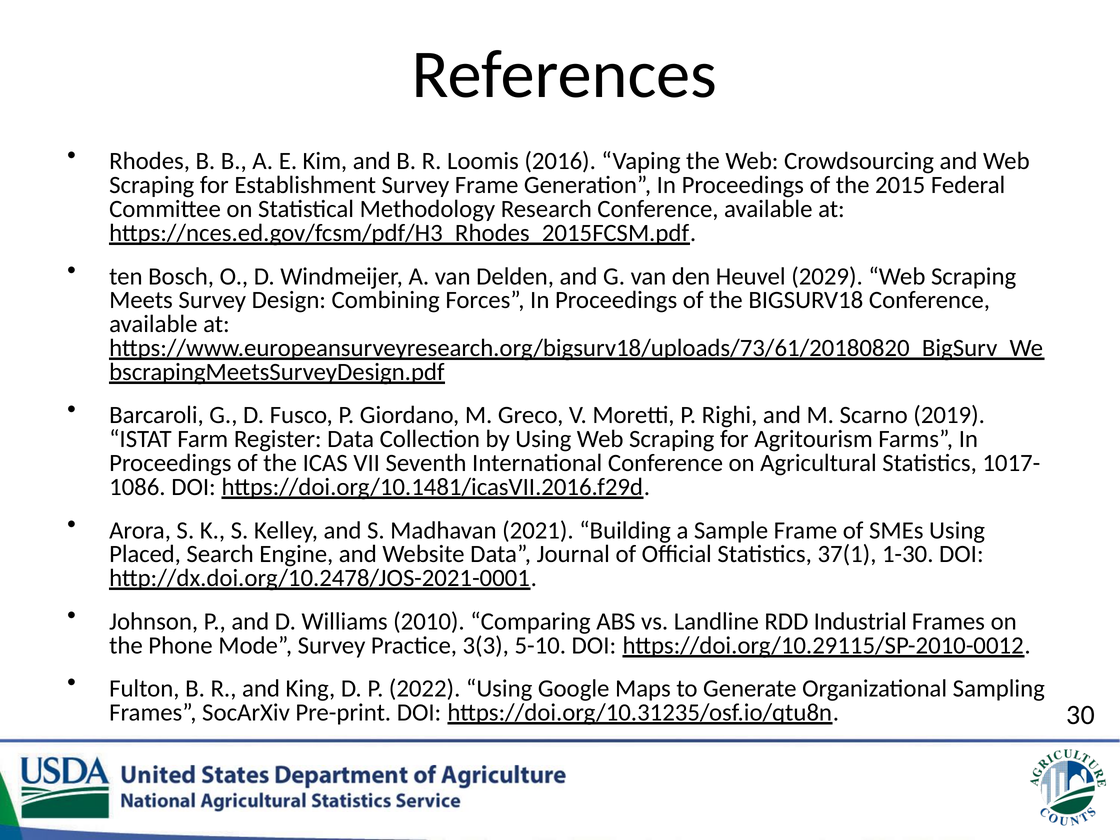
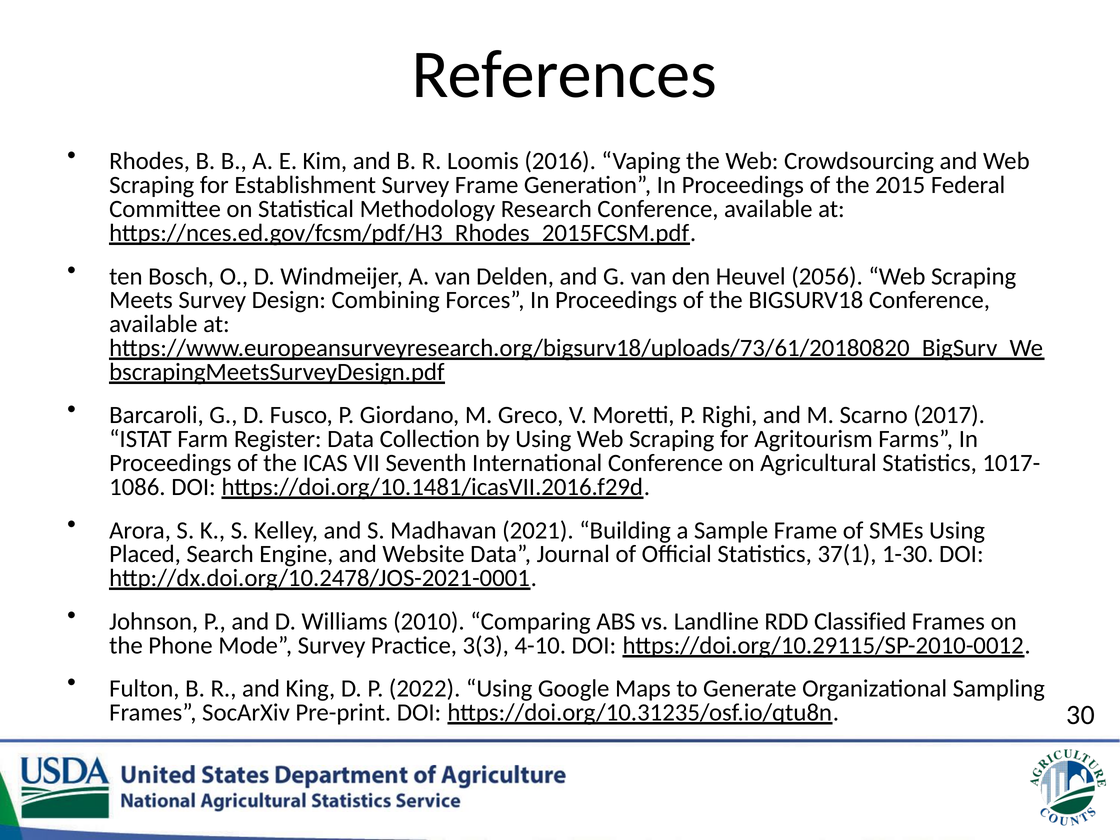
2029: 2029 -> 2056 (827, 276)
2019: 2019 -> 2017 (949, 415)
Industrial: Industrial -> Classified (860, 621)
5-10: 5-10 -> 4-10 (540, 645)
